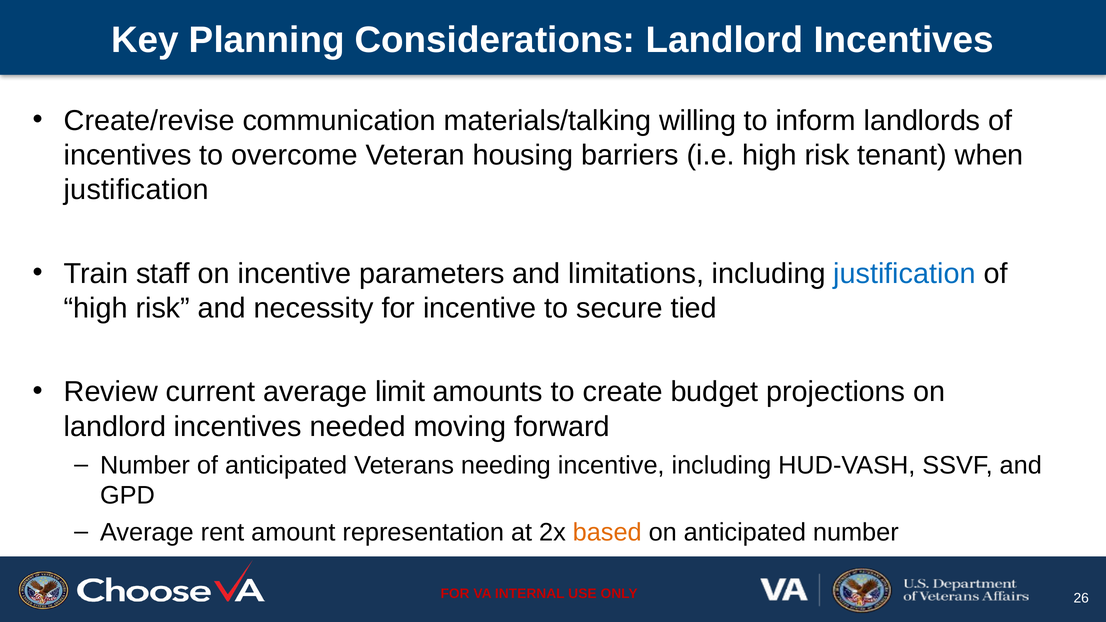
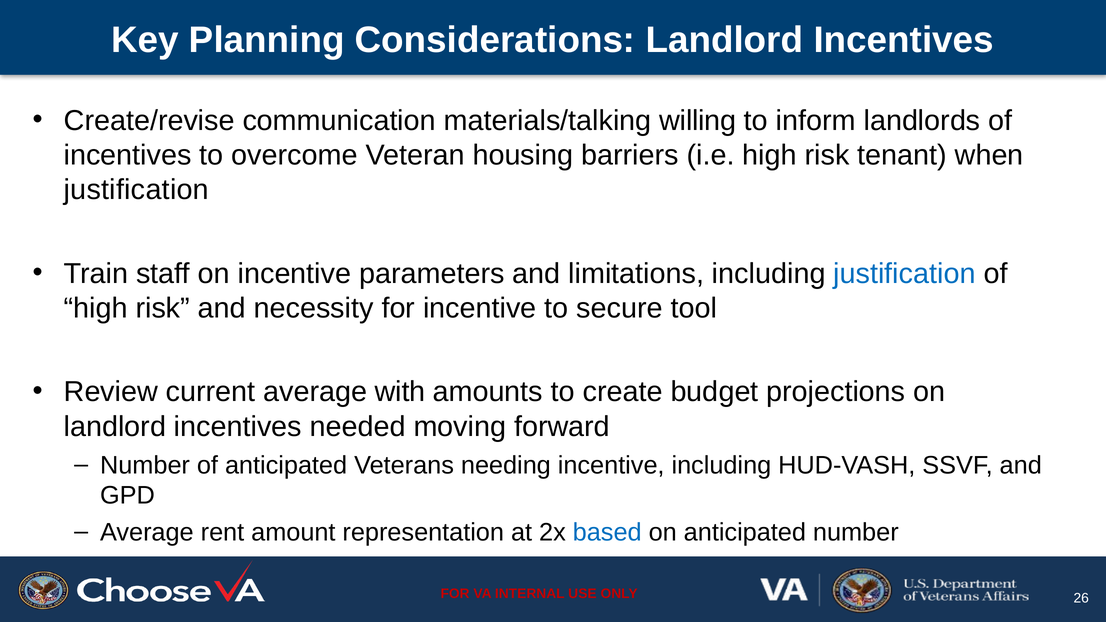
tied: tied -> tool (694, 308)
limit: limit -> with (400, 392)
based colour: orange -> blue (607, 533)
